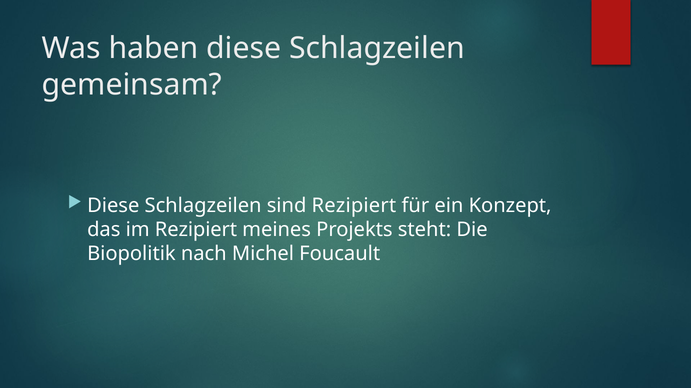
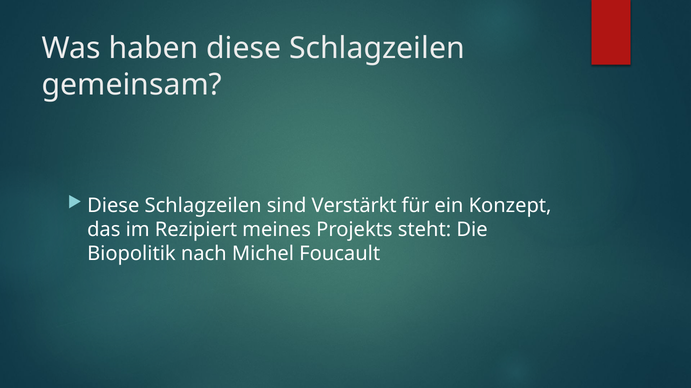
sind Rezipiert: Rezipiert -> Verstärkt (354, 206)
